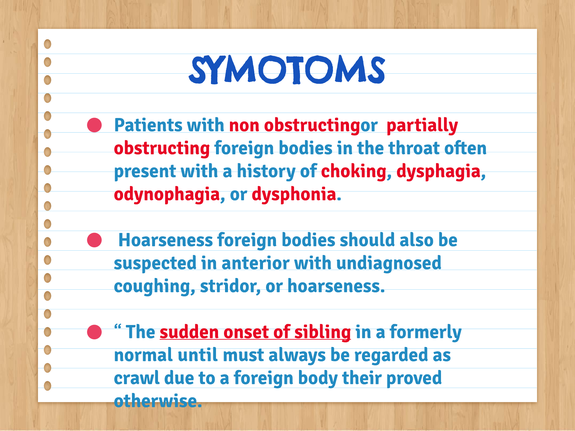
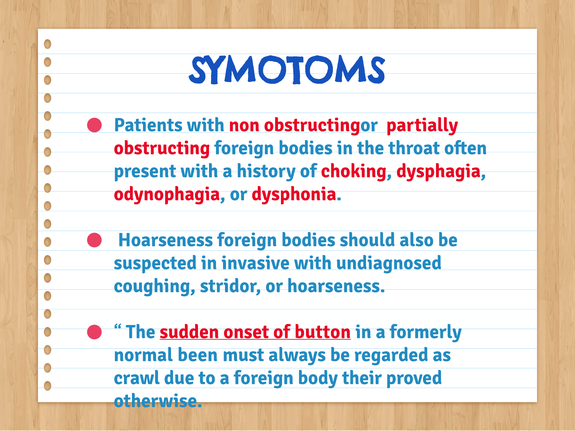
anterior: anterior -> invasive (256, 263)
sibling: sibling -> button (323, 332)
until: until -> been (198, 355)
